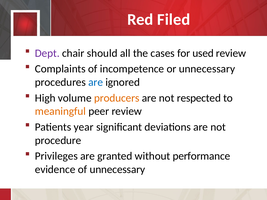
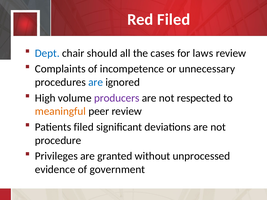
Dept colour: purple -> blue (47, 53)
used: used -> laws (203, 53)
producers colour: orange -> purple (117, 98)
Patients year: year -> filed (84, 127)
performance: performance -> unprocessed (201, 156)
of unnecessary: unnecessary -> government (117, 170)
